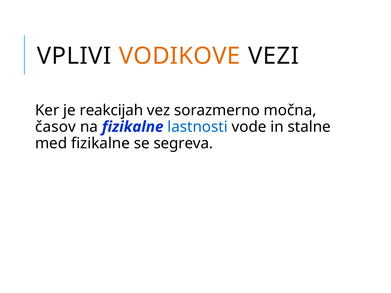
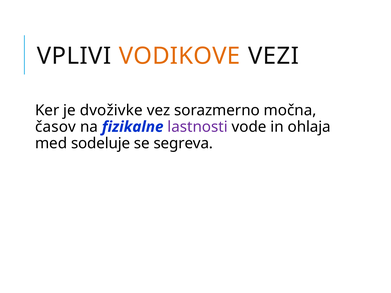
reakcijah: reakcijah -> dvoživke (111, 111)
lastnosti colour: blue -> purple (198, 127)
stalne: stalne -> ohlaja (309, 127)
med fizikalne: fizikalne -> sodeluje (101, 143)
